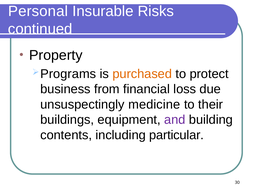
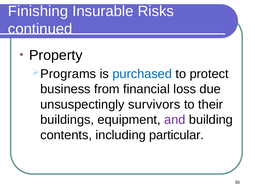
Personal: Personal -> Finishing (38, 11)
purchased colour: orange -> blue (142, 74)
medicine: medicine -> survivors (154, 105)
